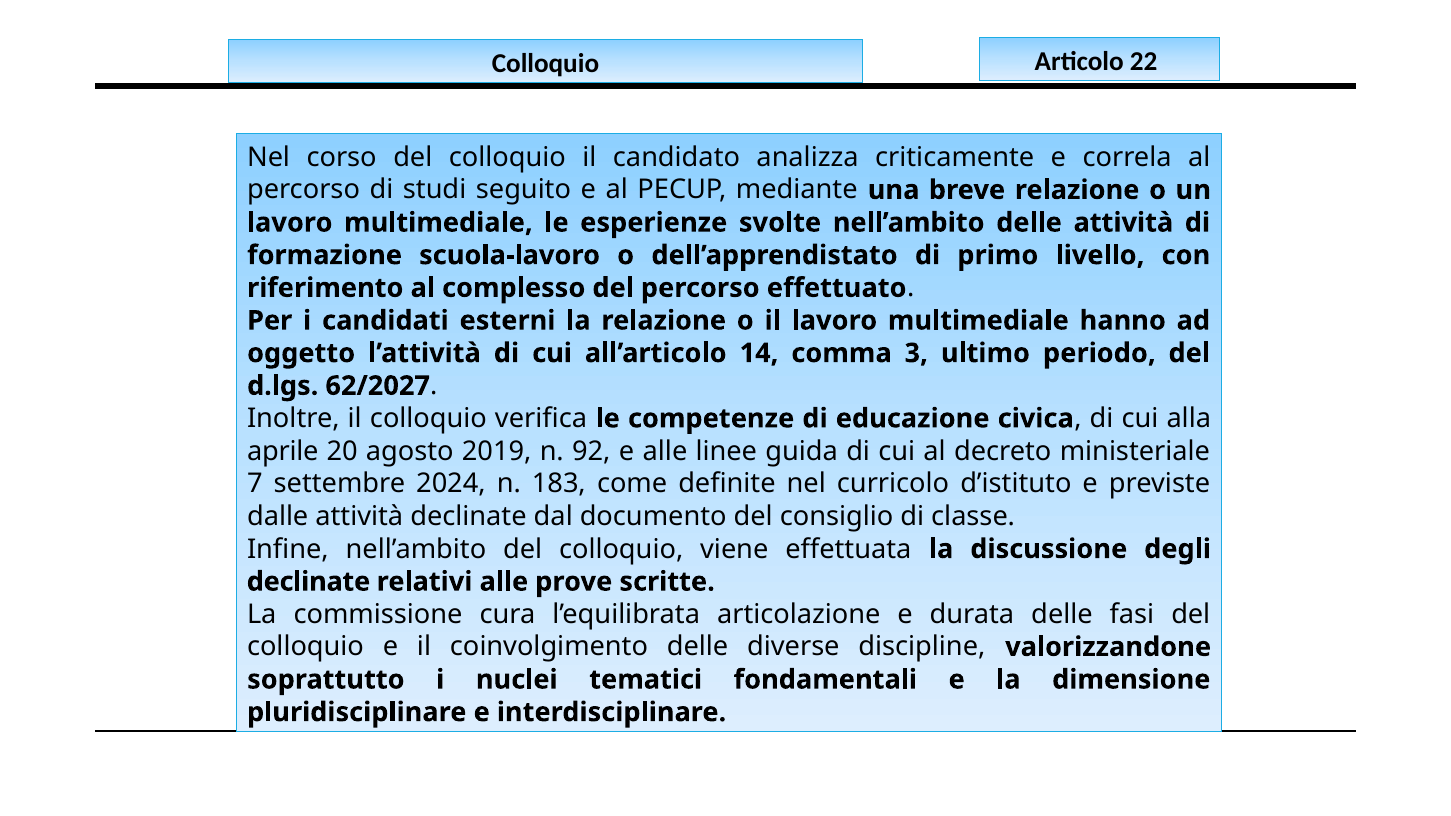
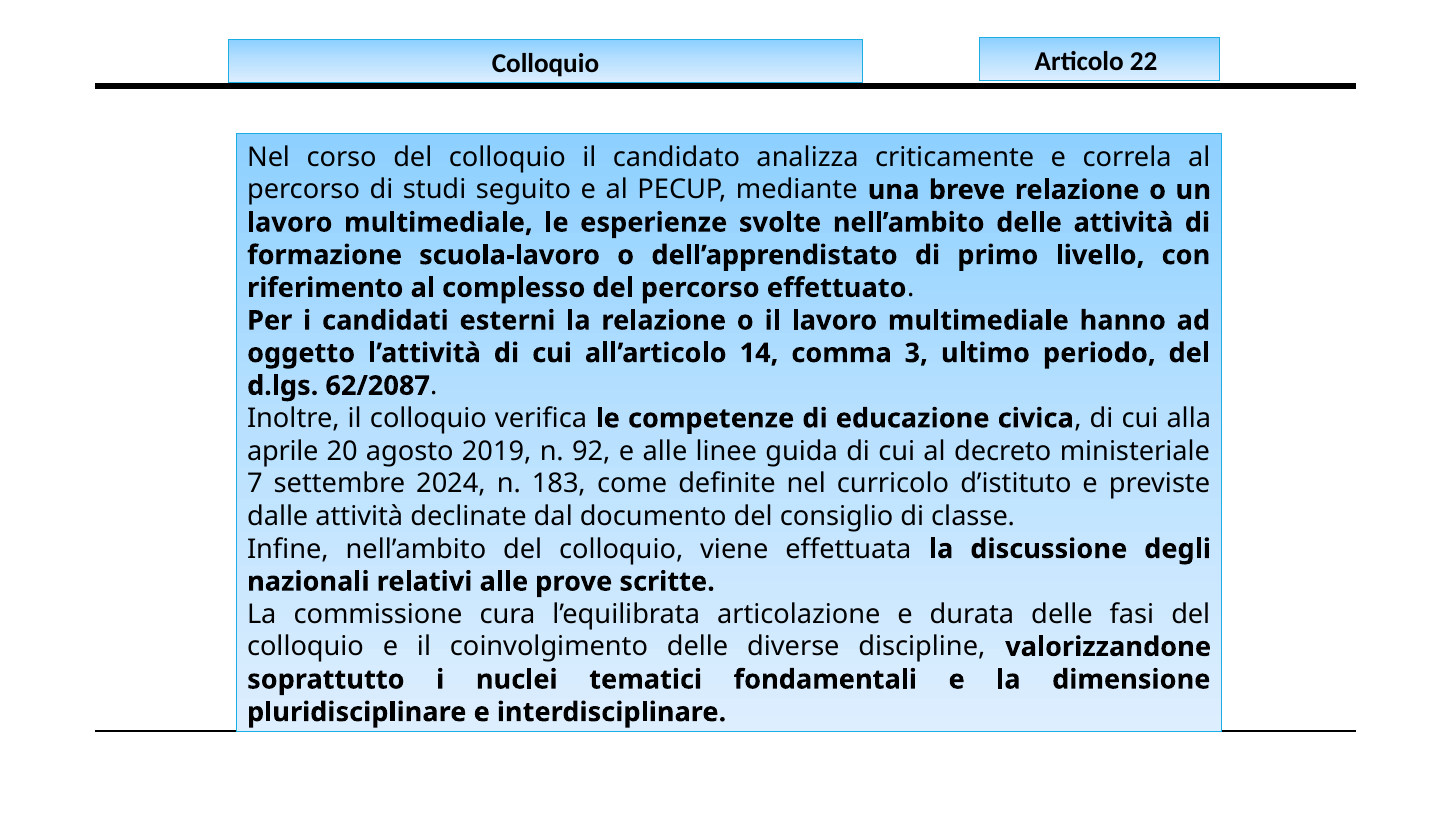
62/2027: 62/2027 -> 62/2087 (378, 386)
declinate: declinate -> nazionali (308, 582)
